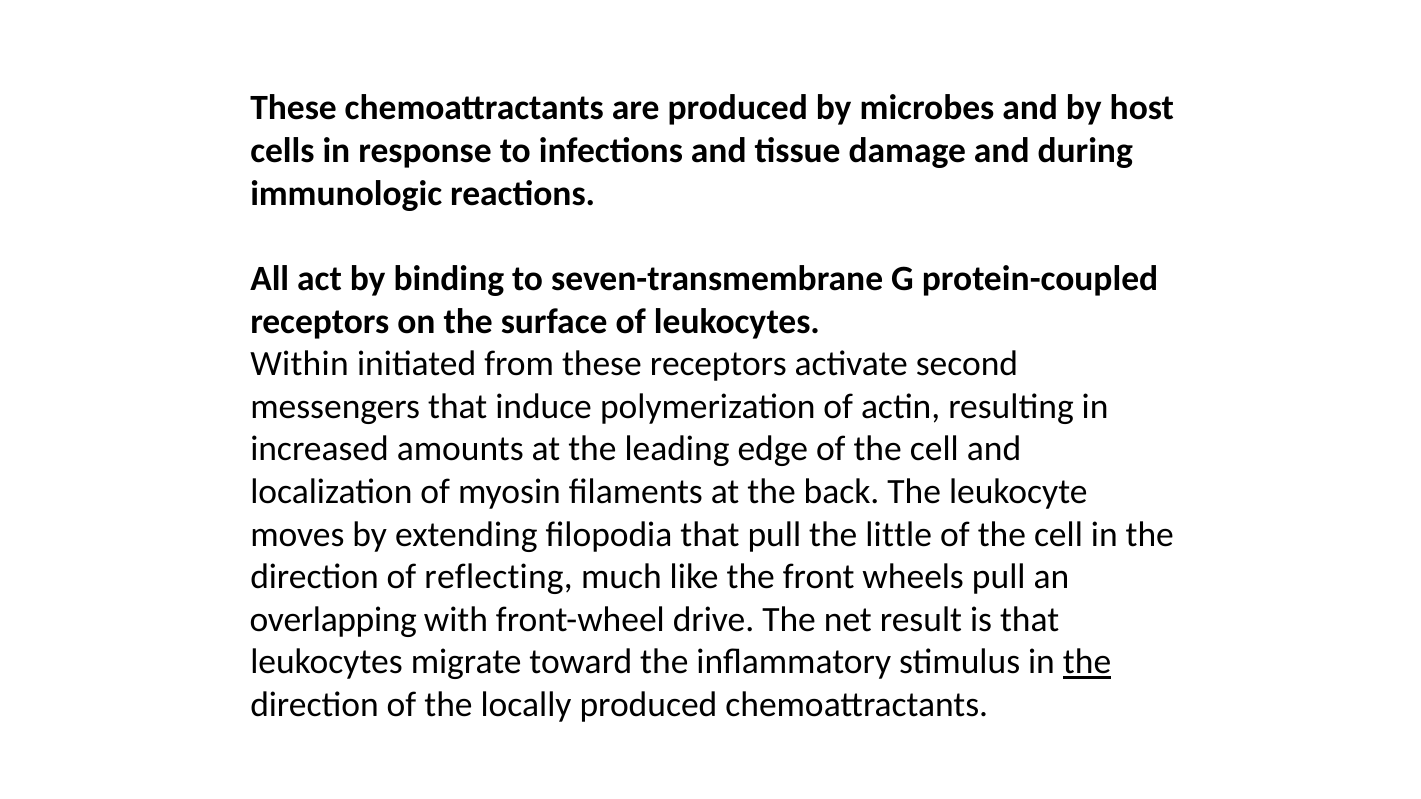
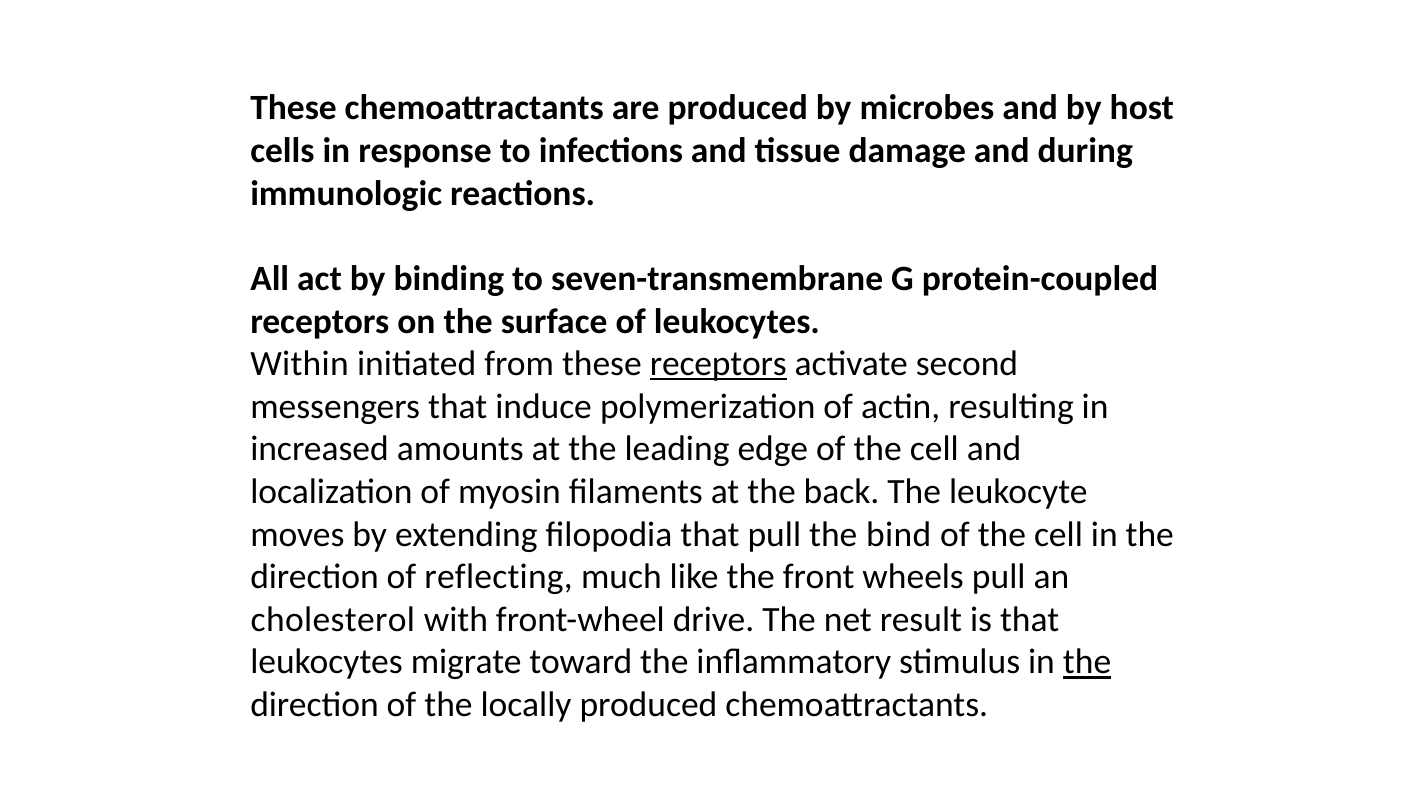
receptors underline: none -> present (718, 364)
little: little -> bind (899, 535)
overlapping: overlapping -> cholesterol (333, 620)
